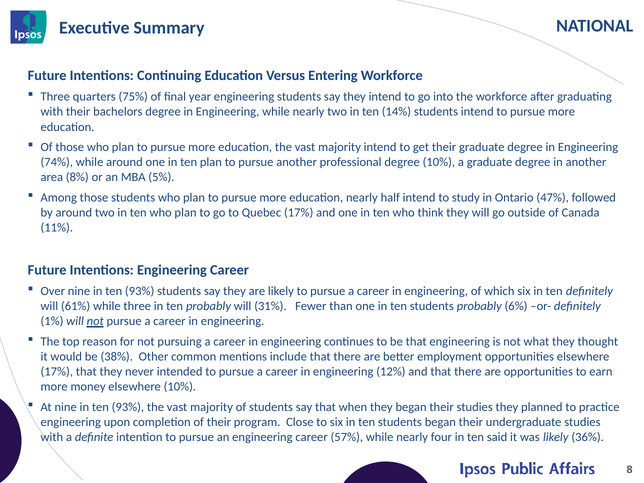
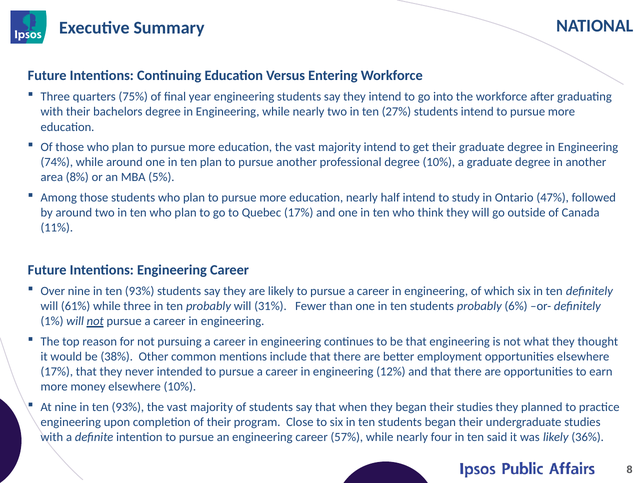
14%: 14% -> 27% (396, 112)
